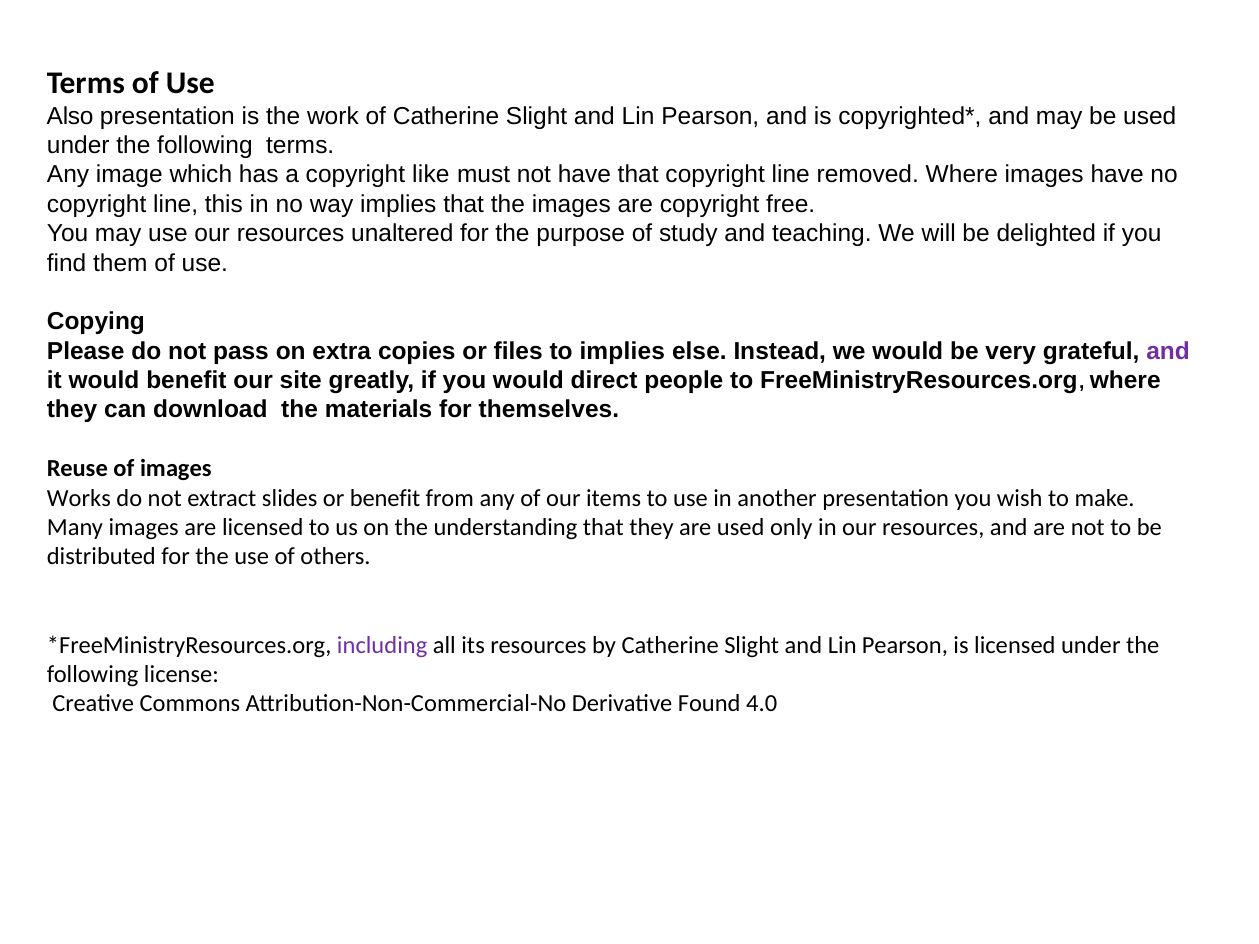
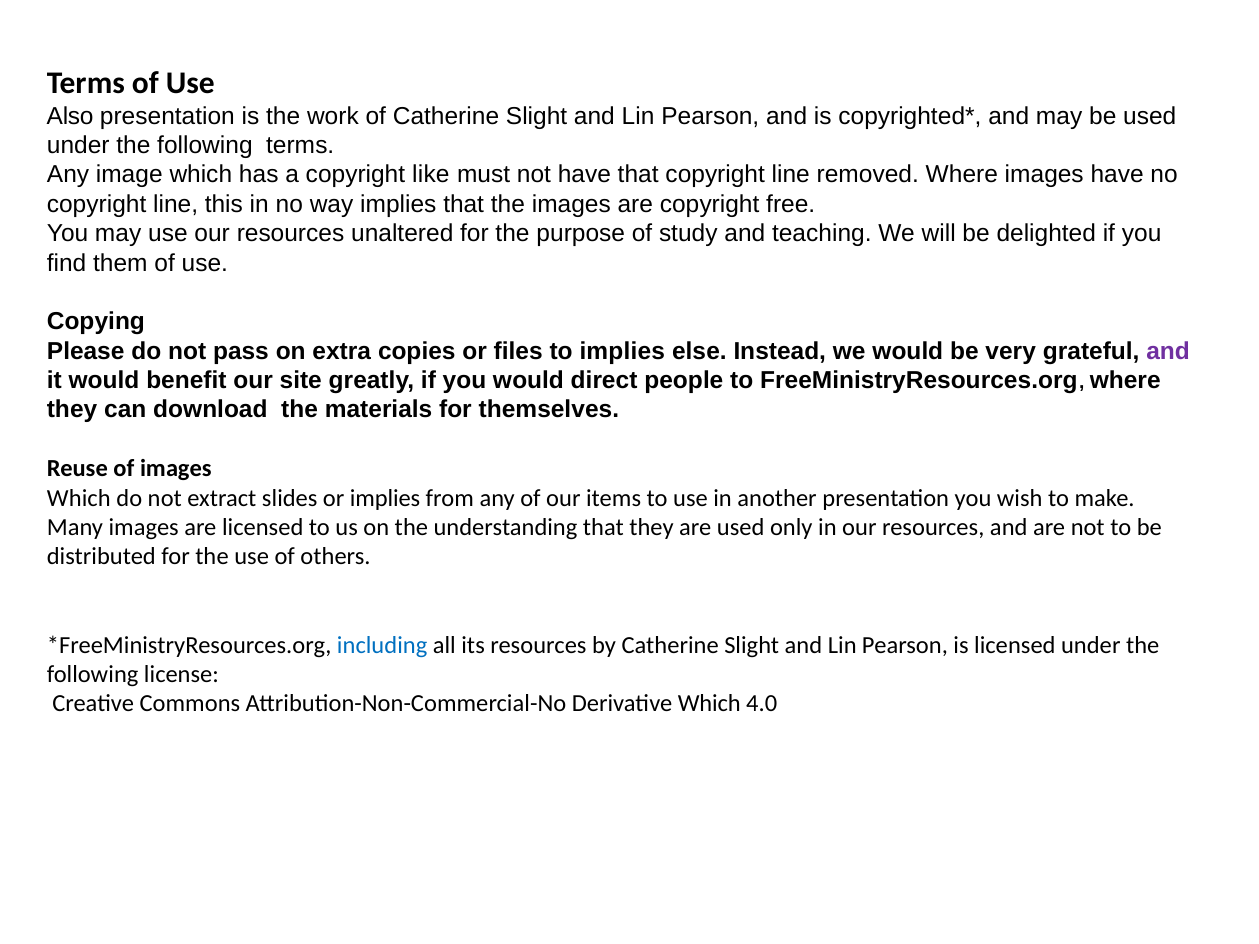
Works: Works -> Which (79, 498)
or benefit: benefit -> implies (385, 498)
including colour: purple -> blue (382, 645)
Derivative Found: Found -> Which (709, 704)
